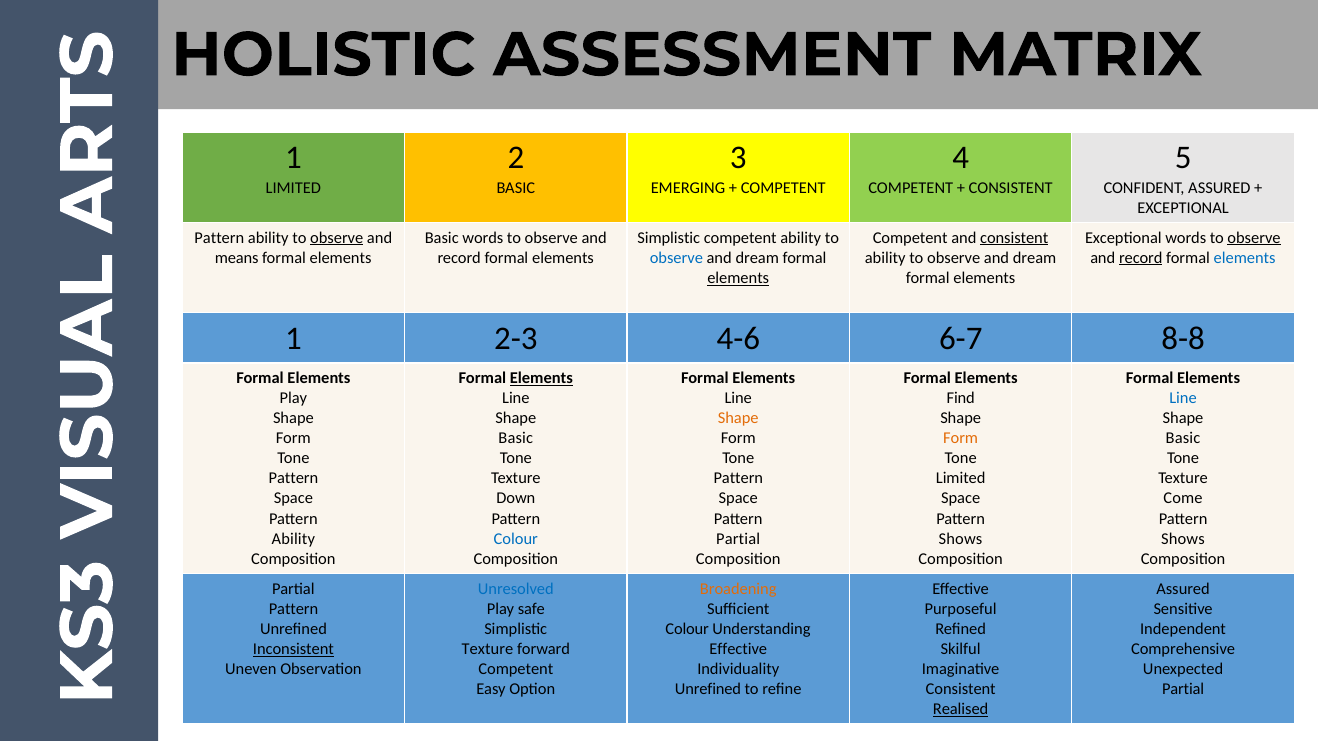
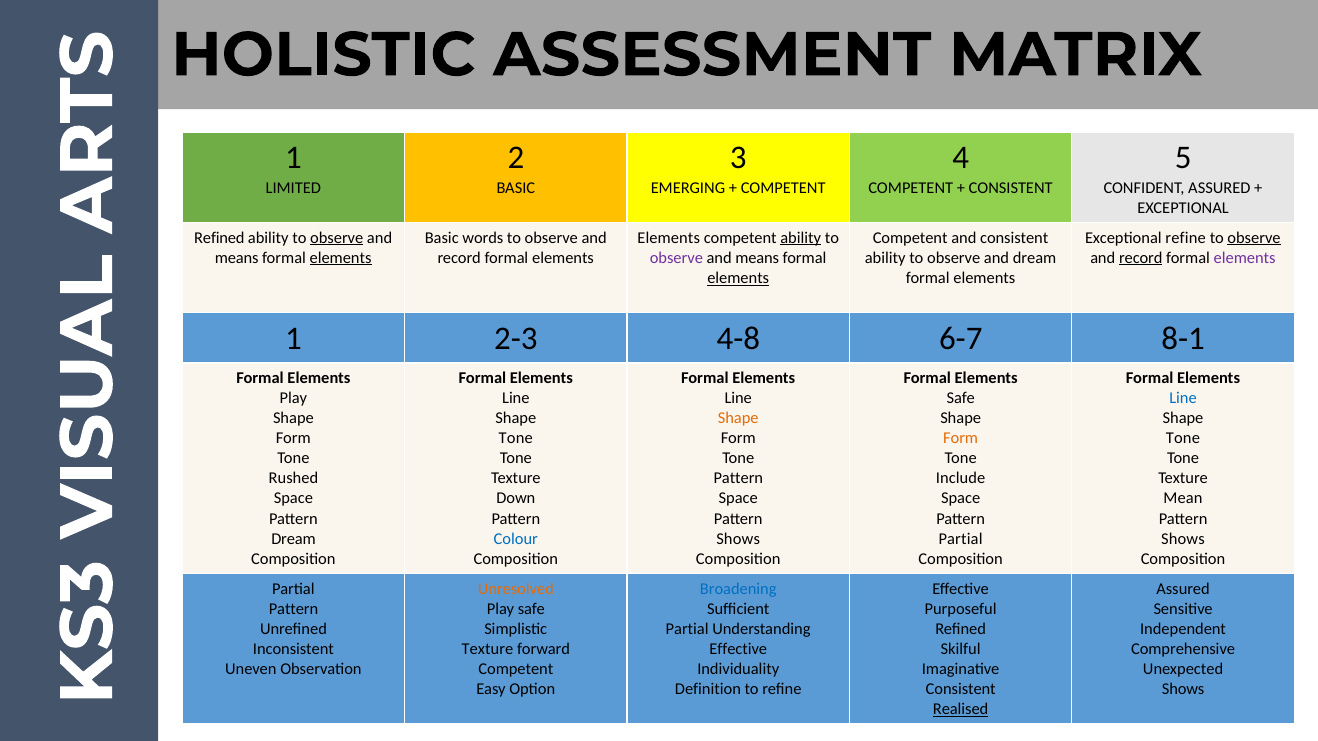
Pattern: Pattern -> Refined (219, 238)
Simplistic: Simplistic -> Elements (669, 238)
ability underline: none -> present (801, 238)
consistent underline: present -> none (1014, 238)
Exceptional words: words -> refine (1186, 238)
elements underline: none -> present (341, 258)
observe colour: blue -> purple (676, 258)
dream: dream -> means (757, 258)
elements colour: blue -> purple (1245, 258)
4-6: 4-6 -> 4-8 (738, 338)
8-8: 8-8 -> 8-1 (1183, 338)
Elements underline: present -> none (541, 378)
Find: Find -> Safe (961, 398)
Basic: Basic -> Tone (516, 439)
Basic: Basic -> Tone (1183, 439)
Pattern: Pattern -> Rushed (293, 479)
Limited: Limited -> Include (961, 479)
Come: Come -> Mean (1183, 499)
Ability: Ability -> Dream (293, 539)
Partial: Partial -> Shows (738, 539)
Shows: Shows -> Partial (961, 539)
Unresolved colour: blue -> orange (516, 589)
Broadening colour: orange -> blue (738, 589)
Colour: Colour -> Partial (687, 629)
Inconsistent underline: present -> none (293, 649)
Unrefined: Unrefined -> Definition (708, 689)
Partial: Partial -> Shows (1183, 689)
